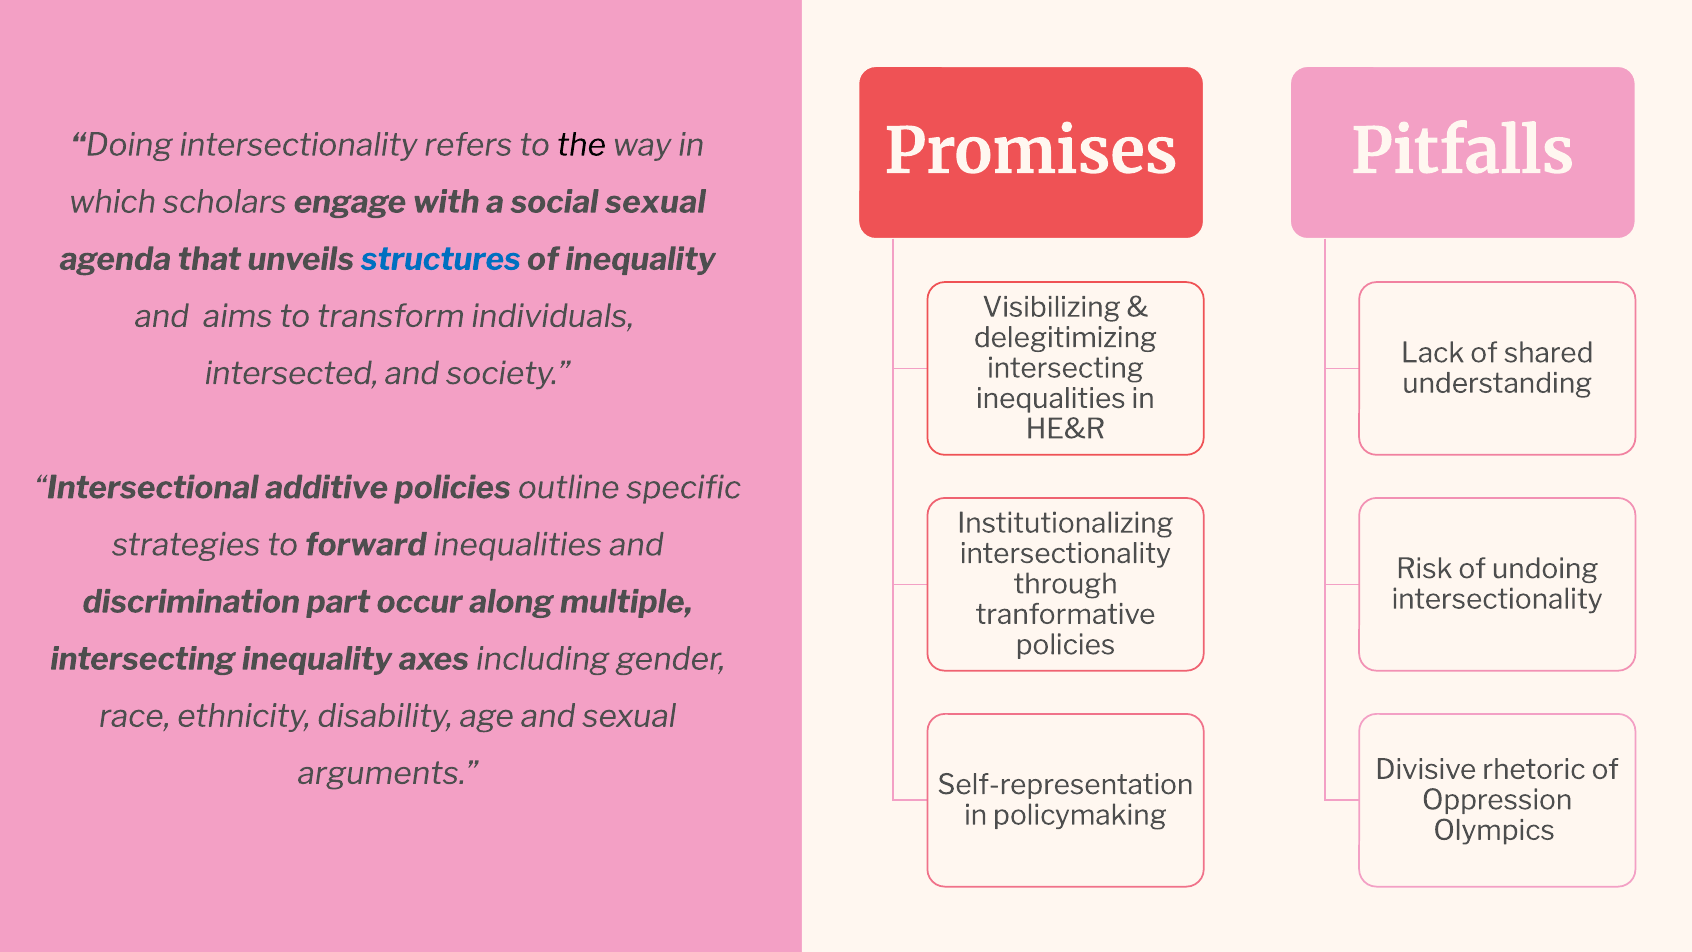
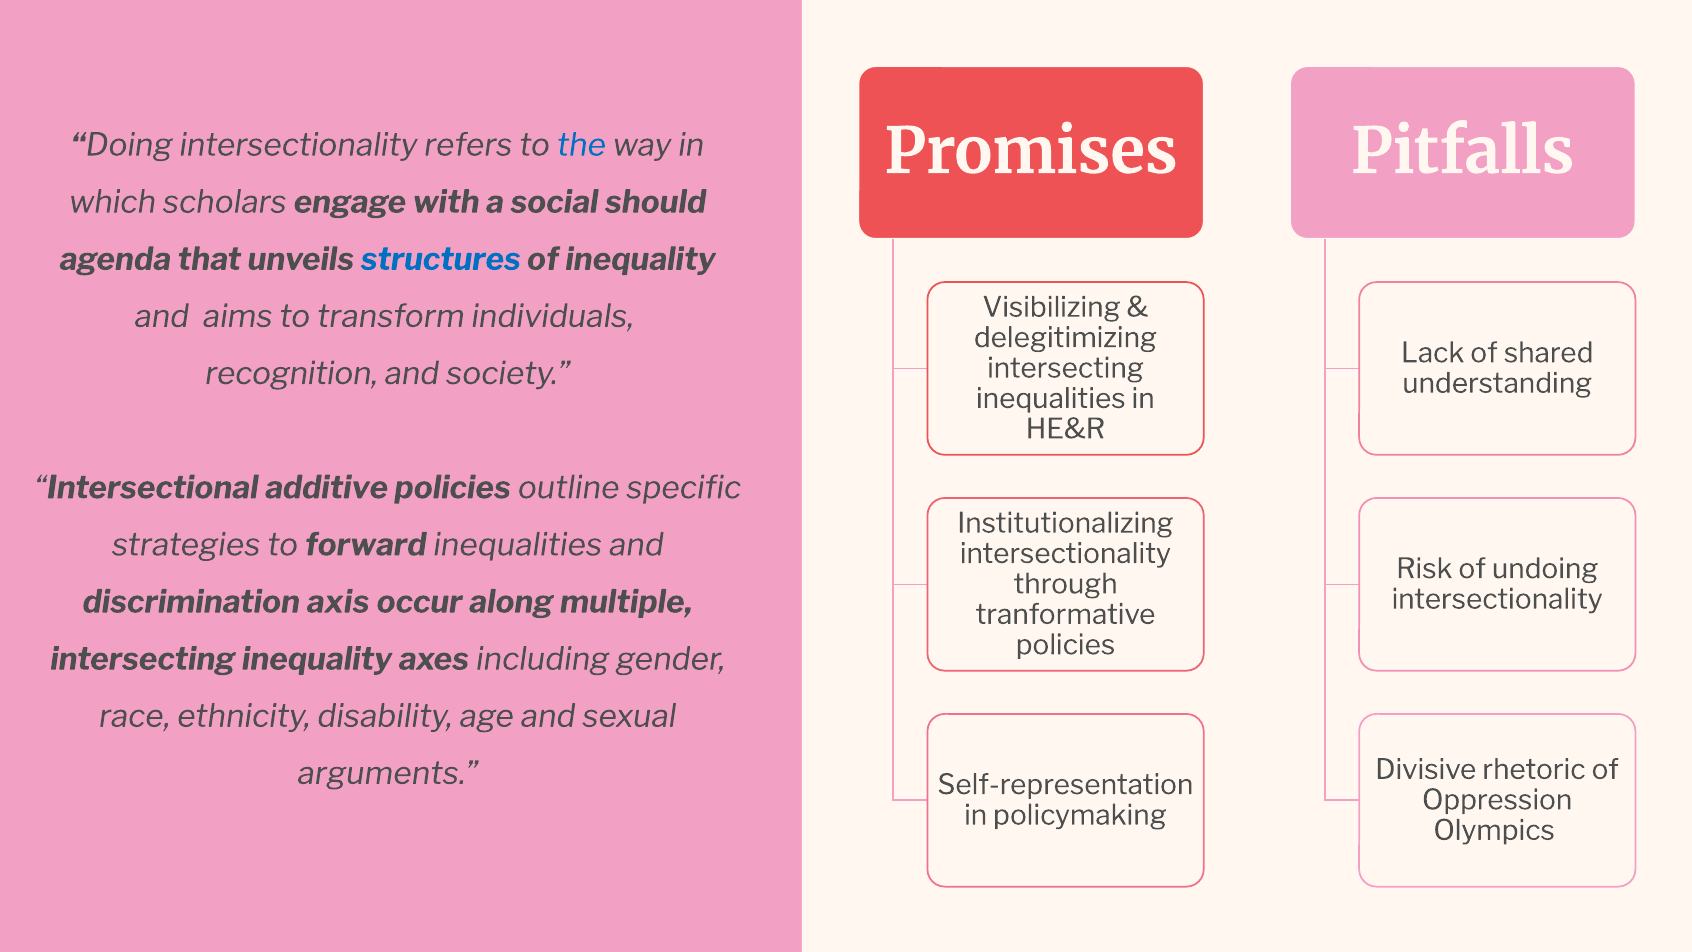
the colour: black -> blue (581, 145)
social sexual: sexual -> should (656, 202)
intersected: intersected -> recognition (292, 373)
part: part -> axis (338, 602)
